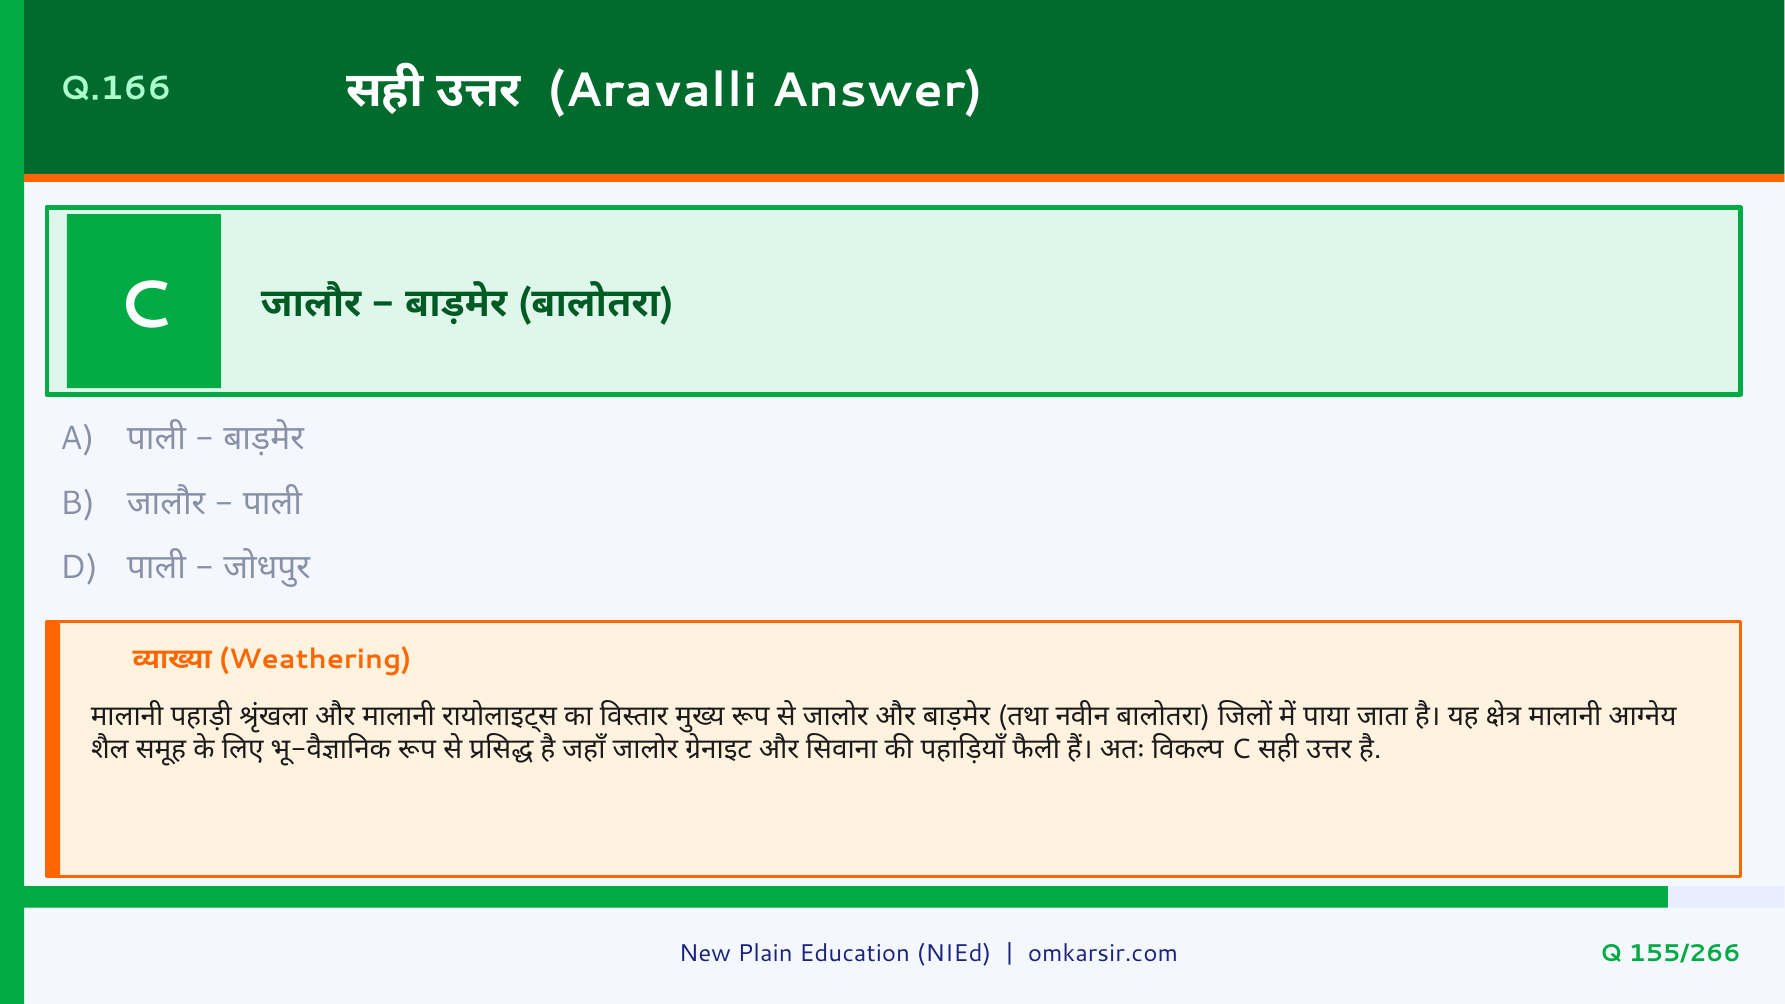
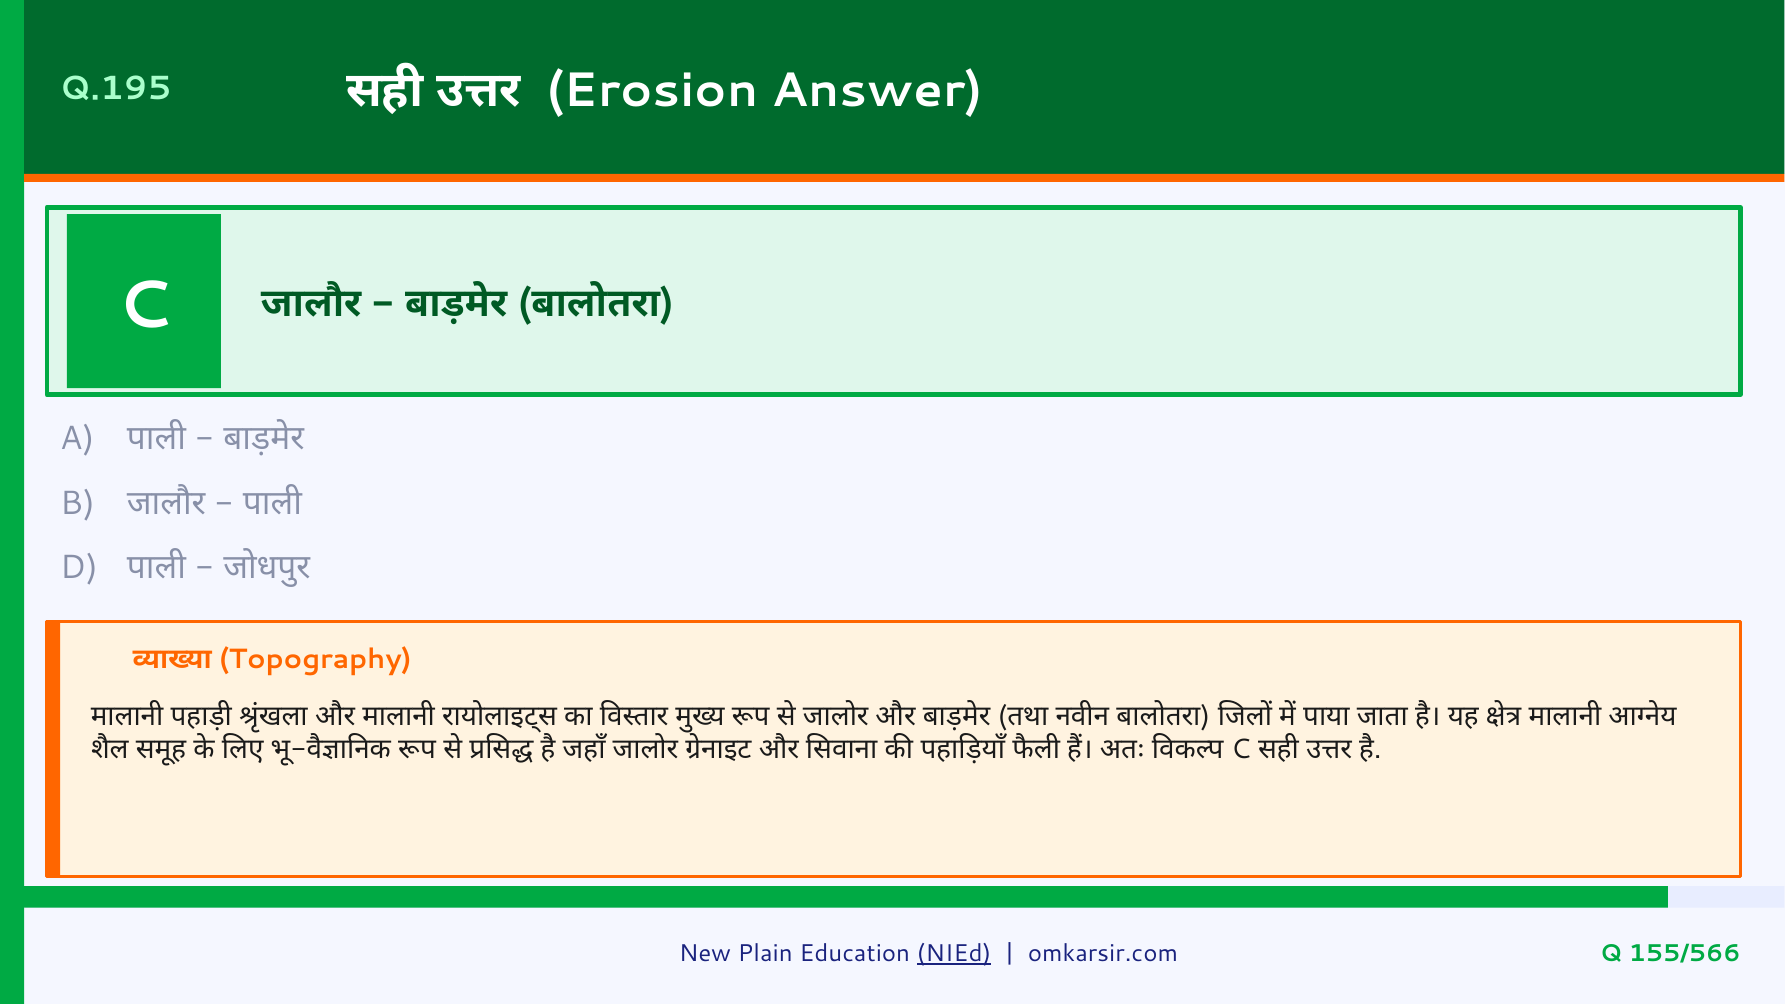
Q.166: Q.166 -> Q.195 (116, 88)
Aravalli: Aravalli -> Erosion (653, 90)
Weathering: Weathering -> Topography (315, 659)
NIEd underline: none -> present (954, 953)
155/266: 155/266 -> 155/566 (1685, 953)
